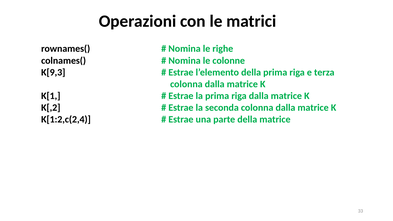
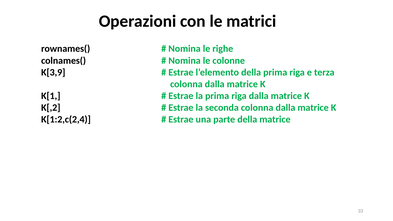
K[9,3: K[9,3 -> K[3,9 (53, 72)
